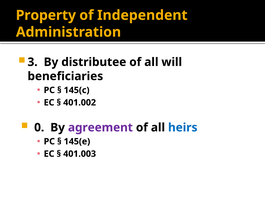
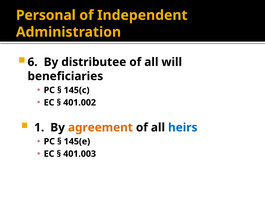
Property: Property -> Personal (46, 15)
3: 3 -> 6 (33, 62)
0: 0 -> 1 (39, 127)
agreement colour: purple -> orange (100, 127)
